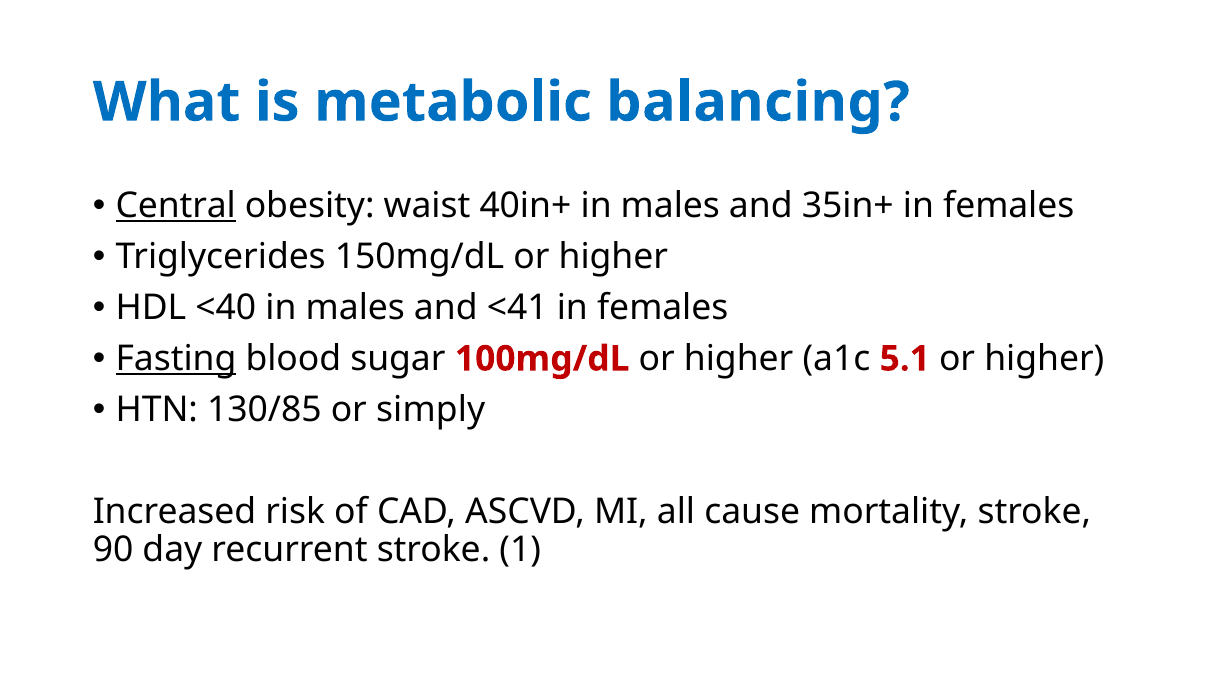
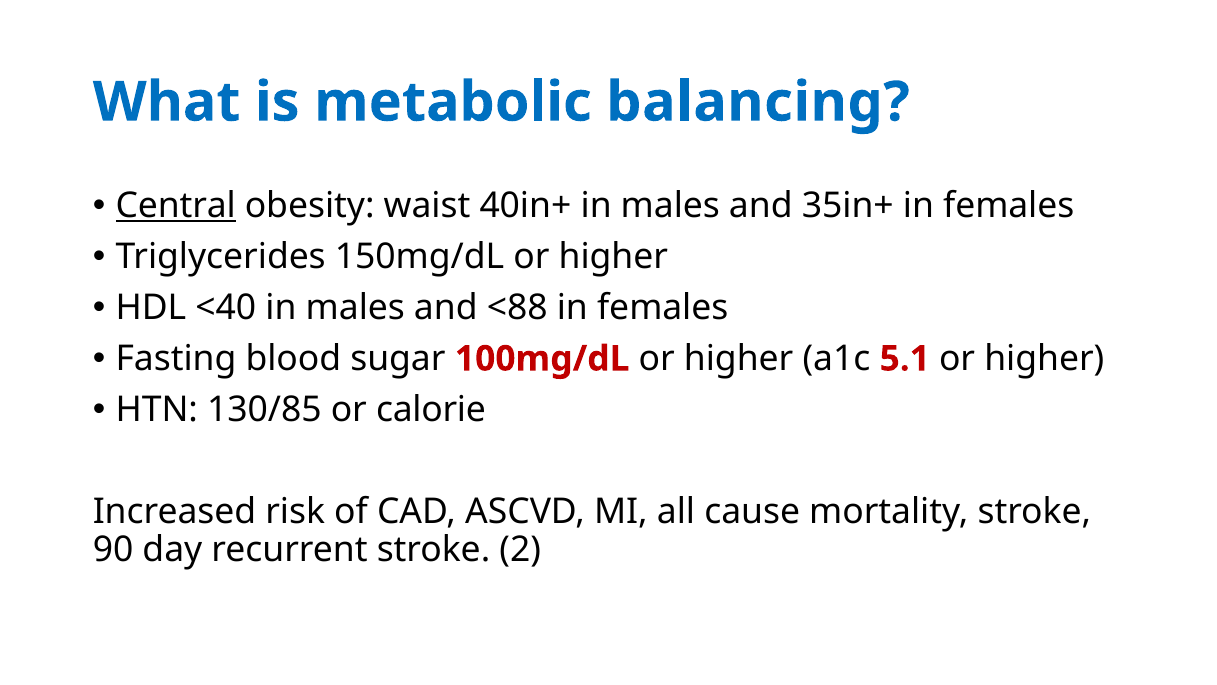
<41: <41 -> <88 (517, 308)
Fasting underline: present -> none (176, 359)
simply: simply -> calorie (431, 410)
1: 1 -> 2 (520, 550)
